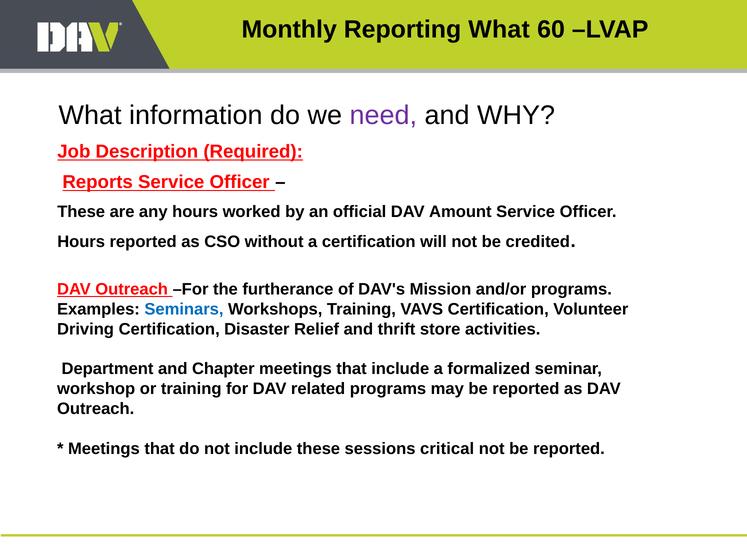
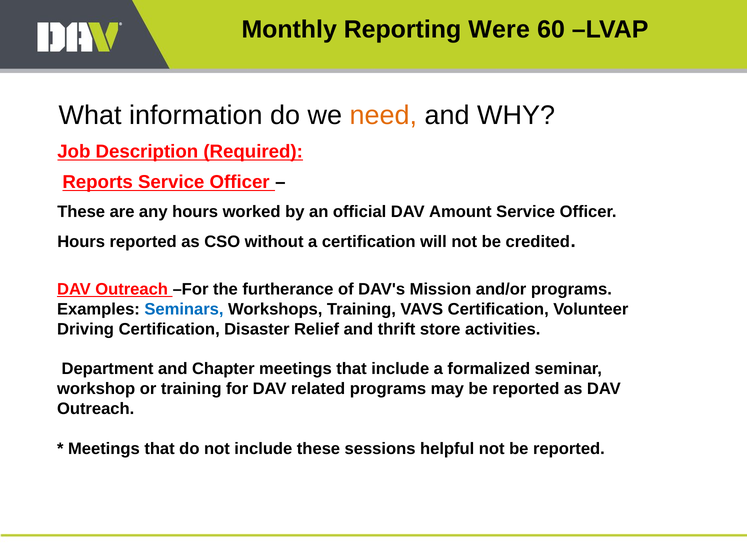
Reporting What: What -> Were (499, 29)
need colour: purple -> orange (383, 116)
critical: critical -> helpful (447, 449)
